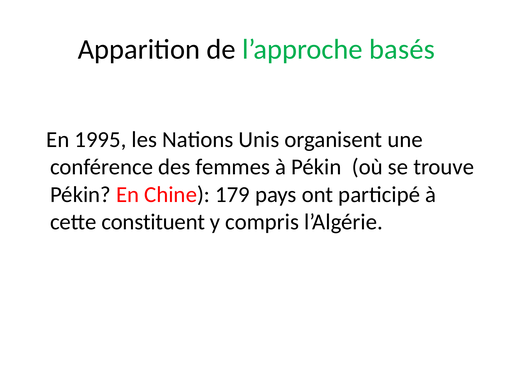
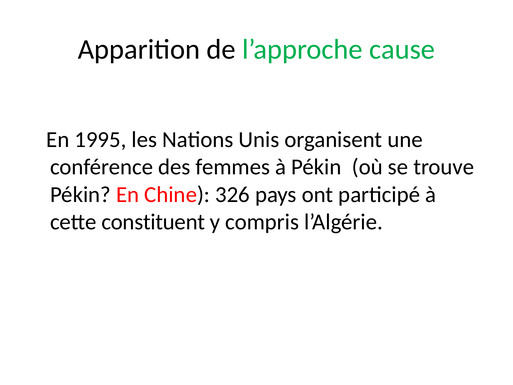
basés: basés -> cause (402, 49)
179: 179 -> 326 (232, 194)
